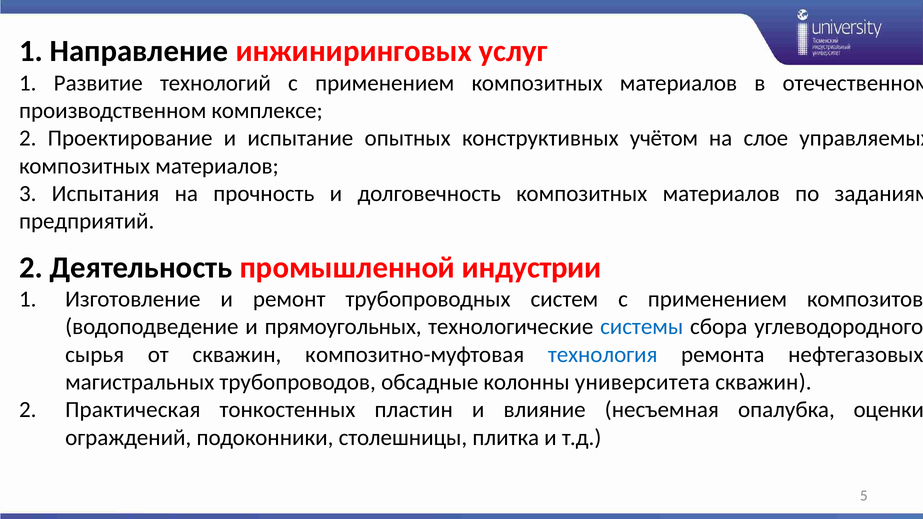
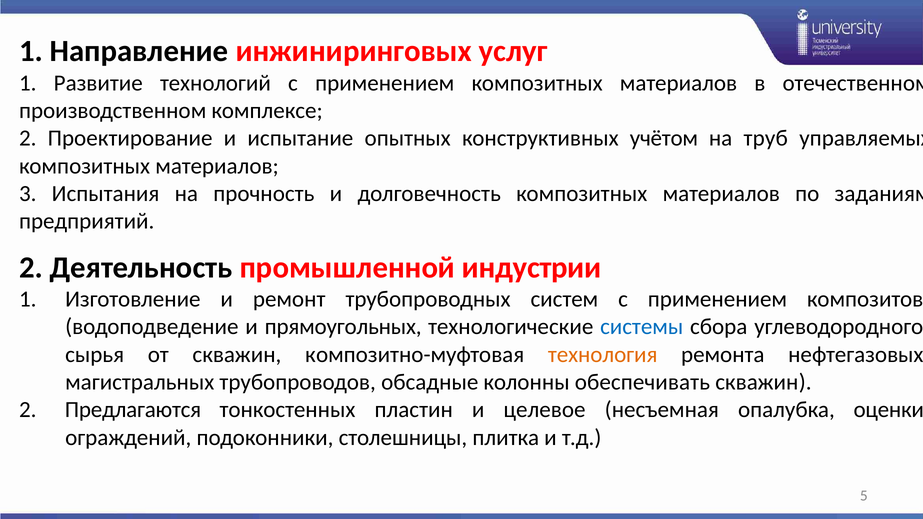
слое: слое -> труб (766, 138)
технология colour: blue -> orange (603, 355)
университета: университета -> обеспечивать (642, 382)
Практическая: Практическая -> Предлагаются (133, 410)
влияние: влияние -> целевое (545, 410)
